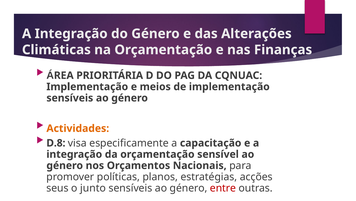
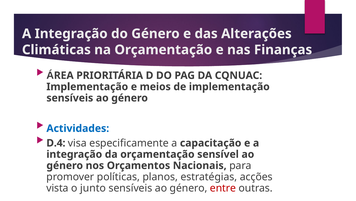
Actividades colour: orange -> blue (78, 128)
D.8: D.8 -> D.4 (56, 143)
seus: seus -> vista (57, 187)
